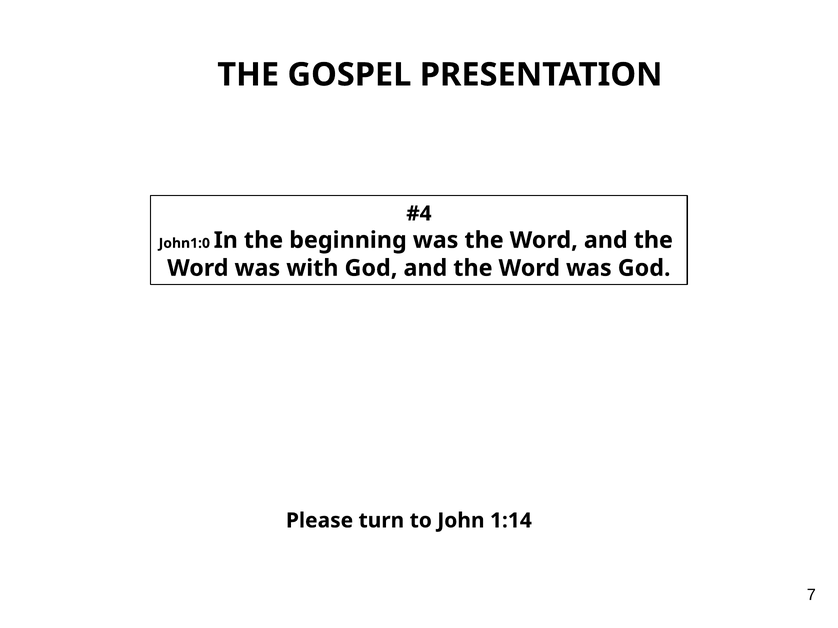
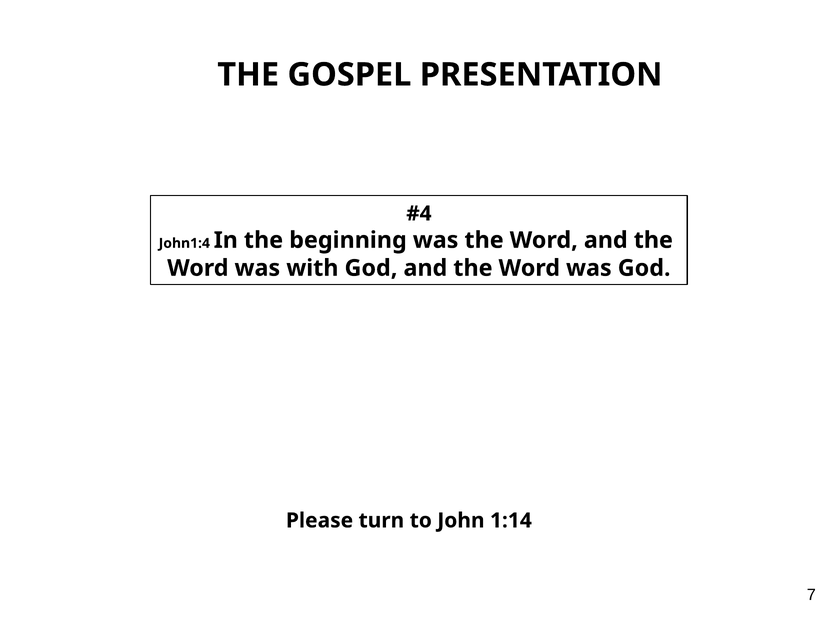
John1:0: John1:0 -> John1:4 (184, 243)
